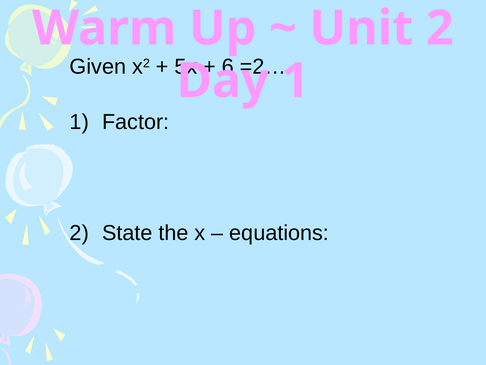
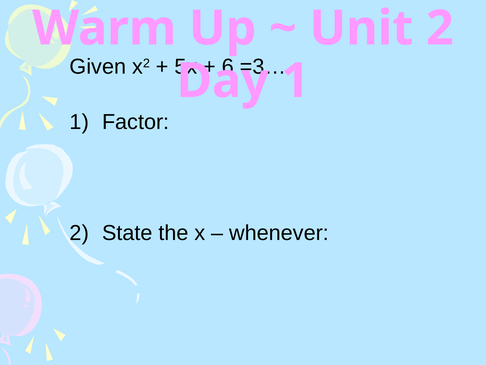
=2…: =2… -> =3… (263, 67)
equations: equations -> whenever (279, 233)
